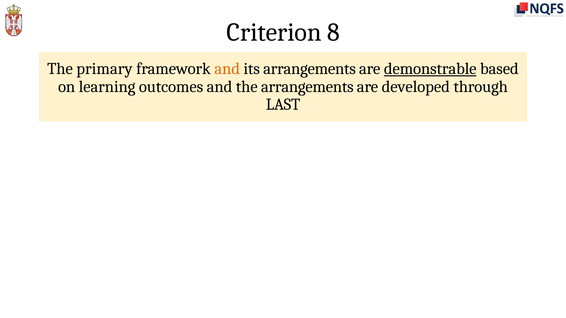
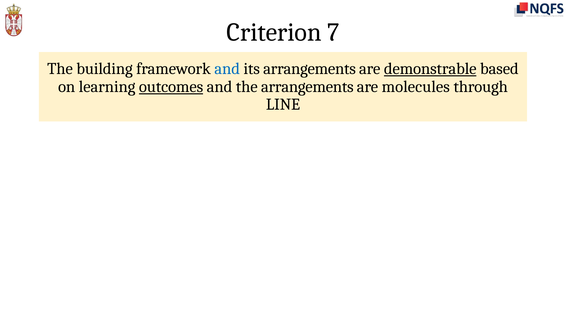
8: 8 -> 7 (333, 32)
primary: primary -> building (105, 69)
and colour: orange -> blue (227, 69)
outcomes underline: none -> present (171, 87)
developed: developed -> molecules (416, 87)
LAST: LAST -> LINE (283, 105)
